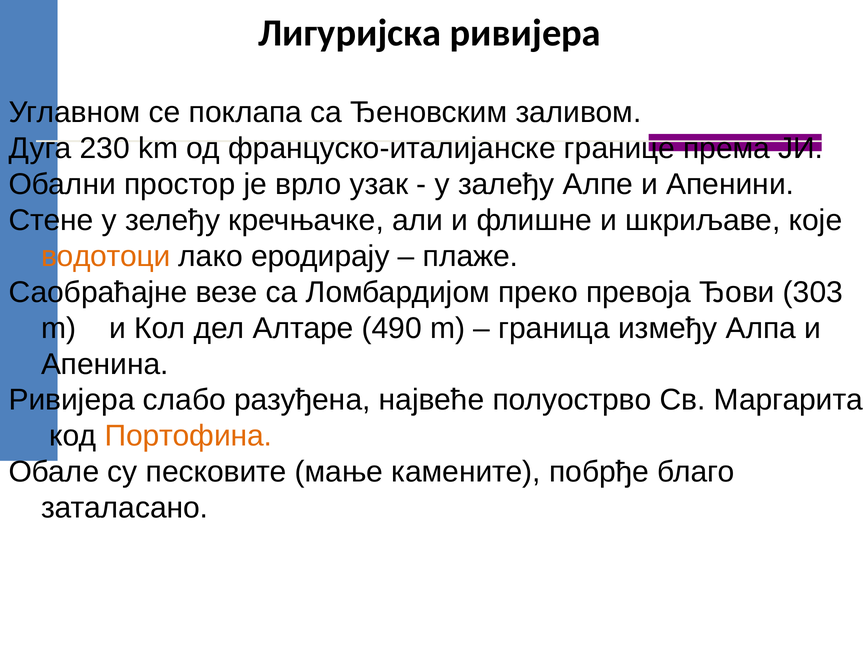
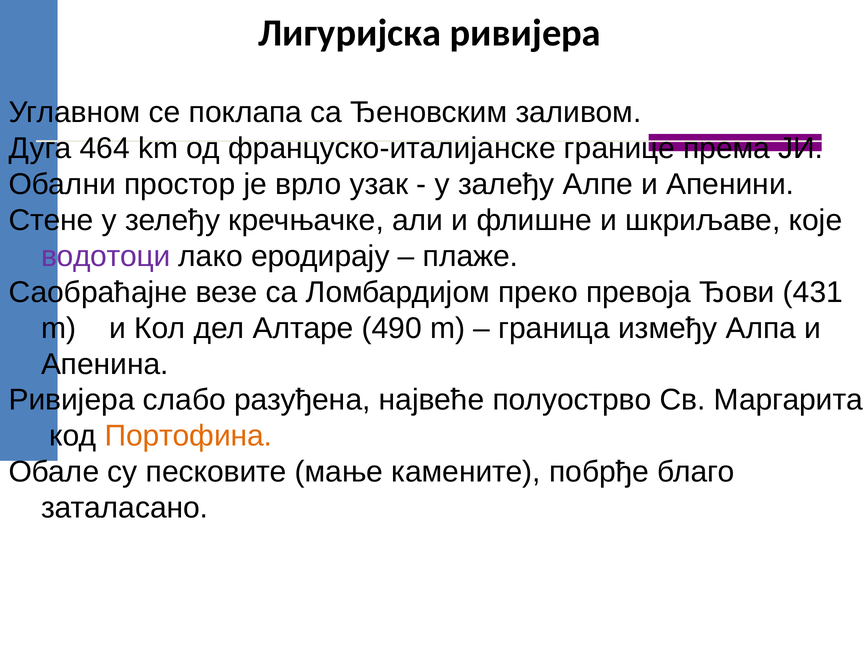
230: 230 -> 464 (105, 148)
водотоци colour: orange -> purple (106, 256)
303: 303 -> 431 (813, 292)
